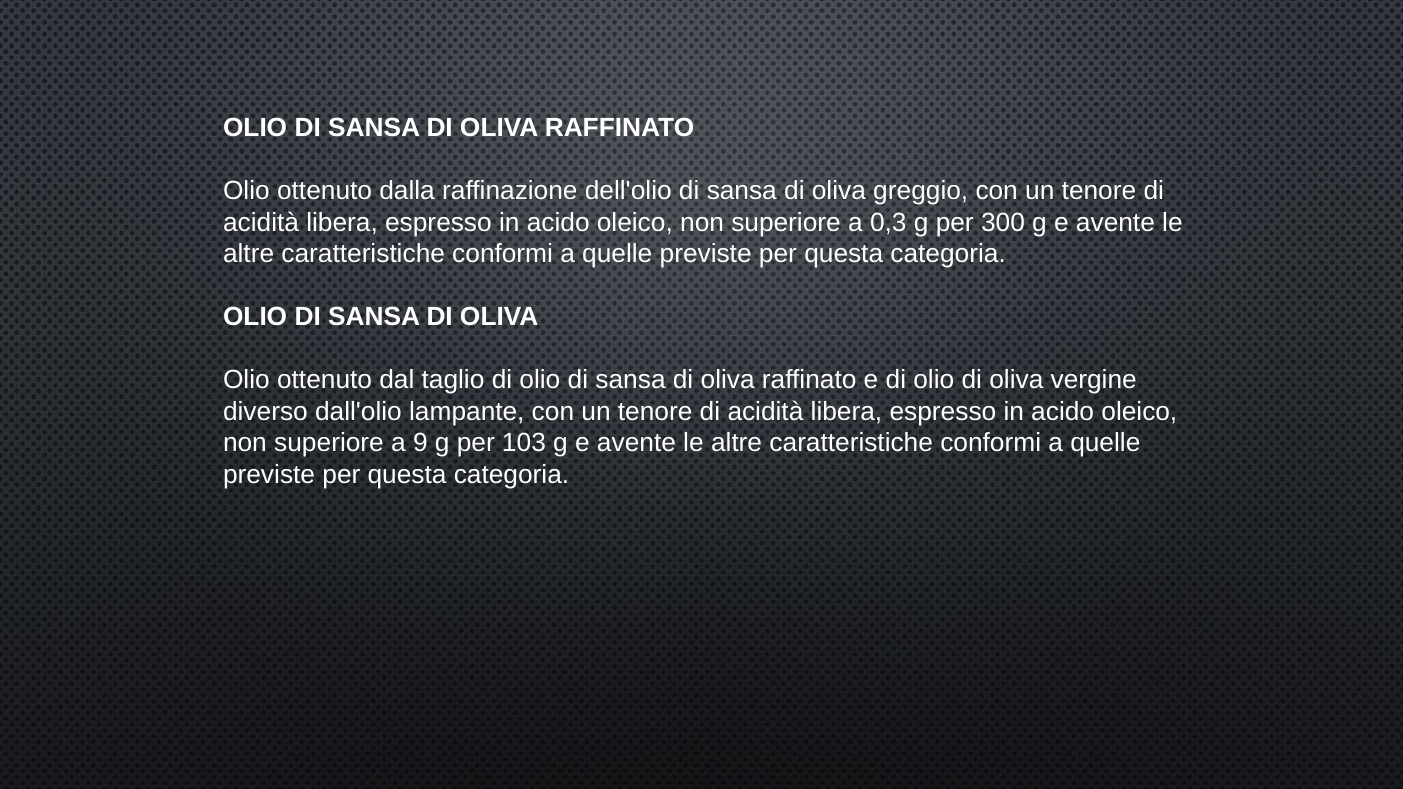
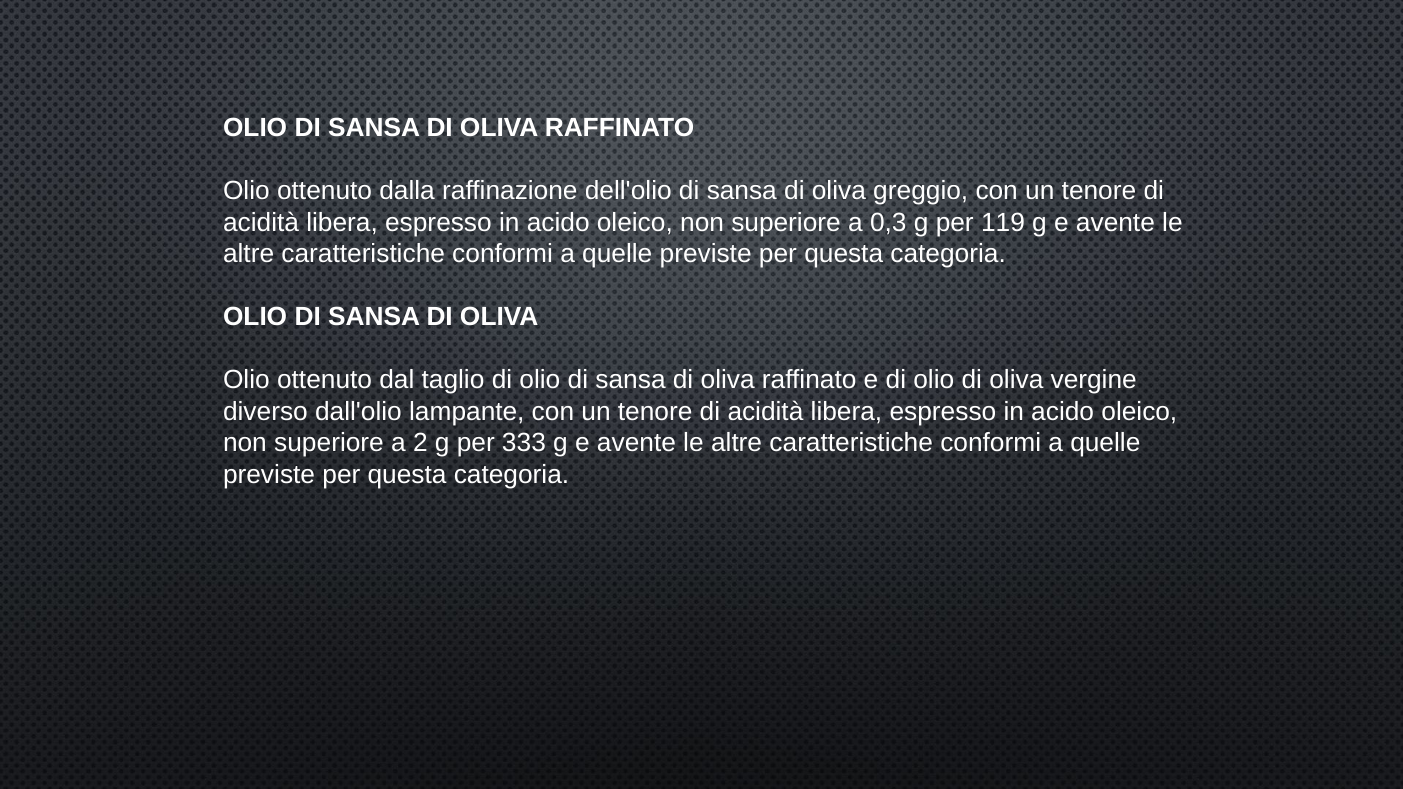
300: 300 -> 119 (1003, 222)
9: 9 -> 2 (420, 443)
103: 103 -> 333 (524, 443)
